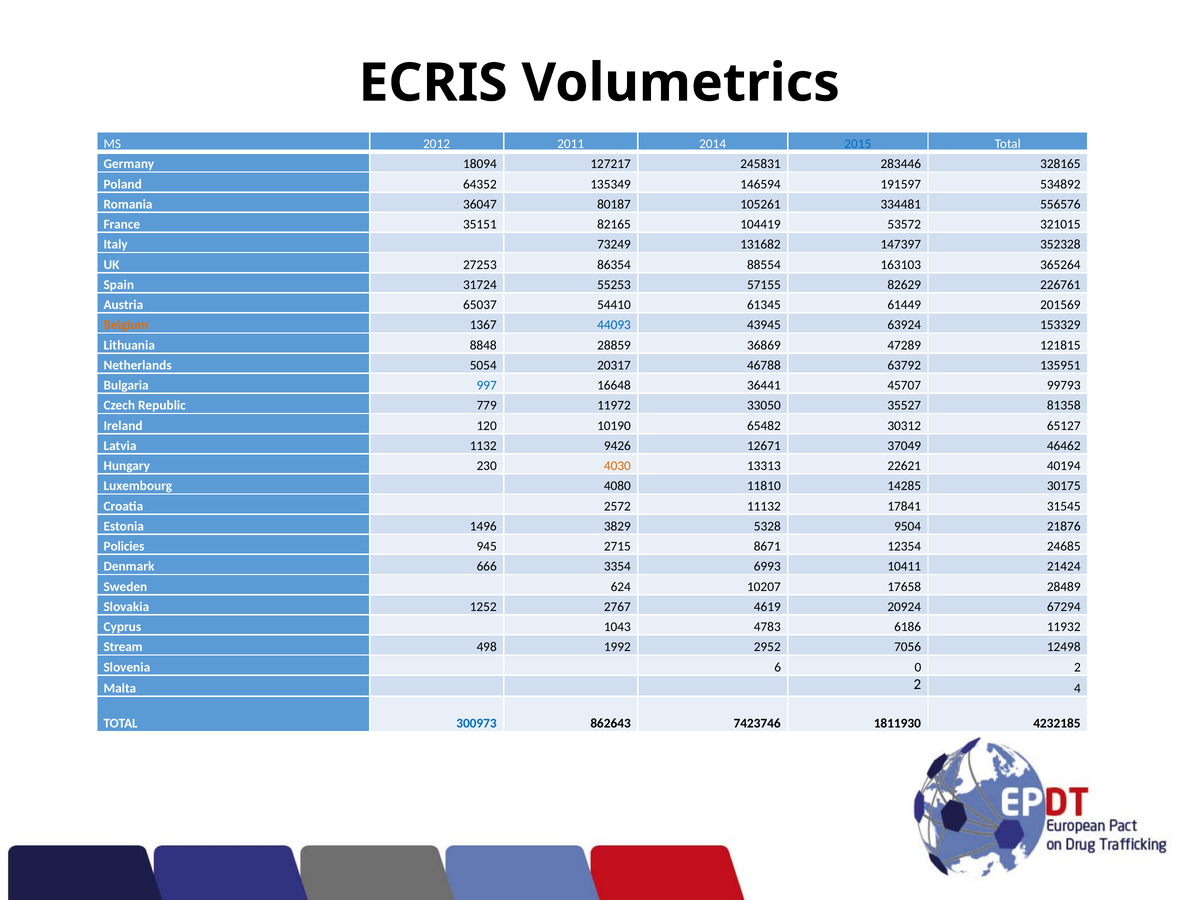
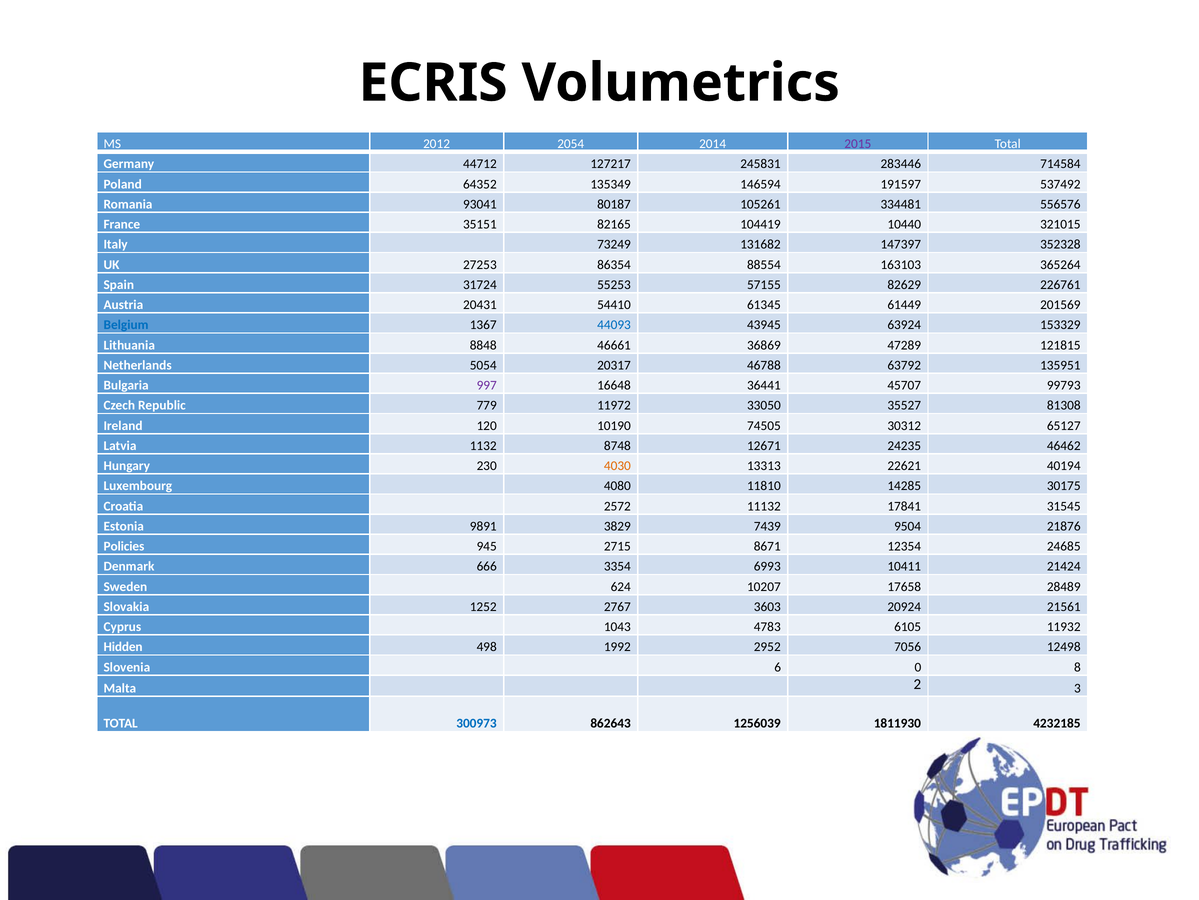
2011: 2011 -> 2054 (571, 144)
2015 colour: blue -> purple (858, 144)
18094: 18094 -> 44712 (480, 164)
328165: 328165 -> 714584 (1060, 164)
534892: 534892 -> 537492 (1060, 184)
36047: 36047 -> 93041 (480, 204)
53572: 53572 -> 10440 (904, 224)
65037: 65037 -> 20431 (480, 305)
Belgium colour: orange -> blue (126, 325)
28859: 28859 -> 46661 (614, 345)
997 colour: blue -> purple (487, 385)
81358: 81358 -> 81308 (1064, 405)
65482: 65482 -> 74505 (764, 425)
9426: 9426 -> 8748 (617, 445)
37049: 37049 -> 24235 (904, 445)
1496: 1496 -> 9891 (483, 526)
5328: 5328 -> 7439 (767, 526)
4619: 4619 -> 3603 (767, 606)
67294: 67294 -> 21561 (1064, 606)
6186: 6186 -> 6105 (908, 626)
Stream: Stream -> Hidden (123, 647)
0 2: 2 -> 8 (1077, 667)
4: 4 -> 3 (1077, 688)
7423746: 7423746 -> 1256039 (757, 723)
